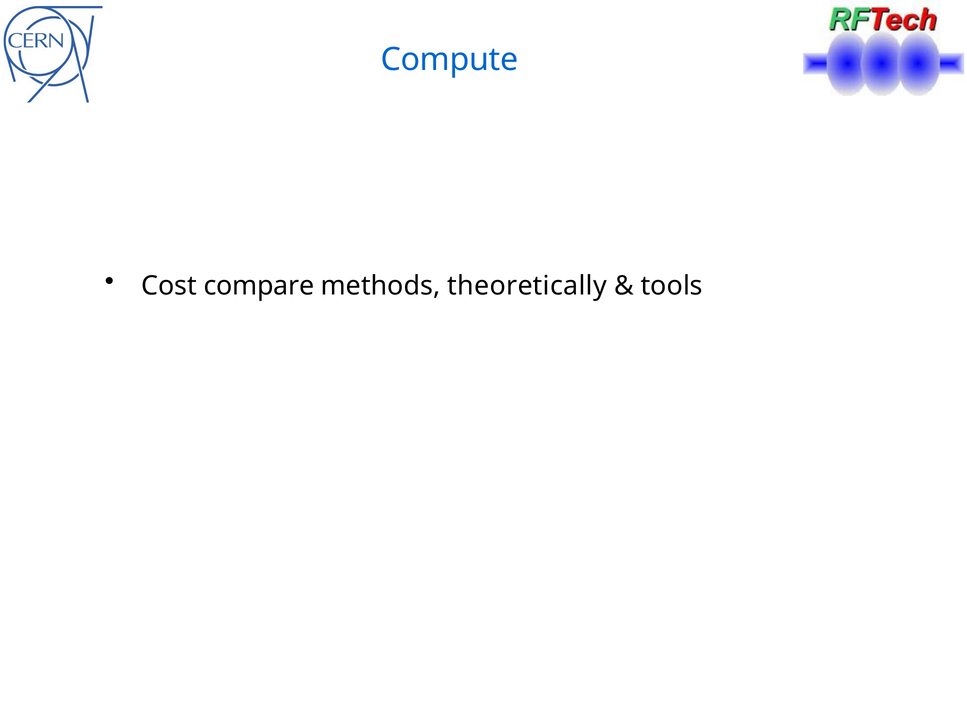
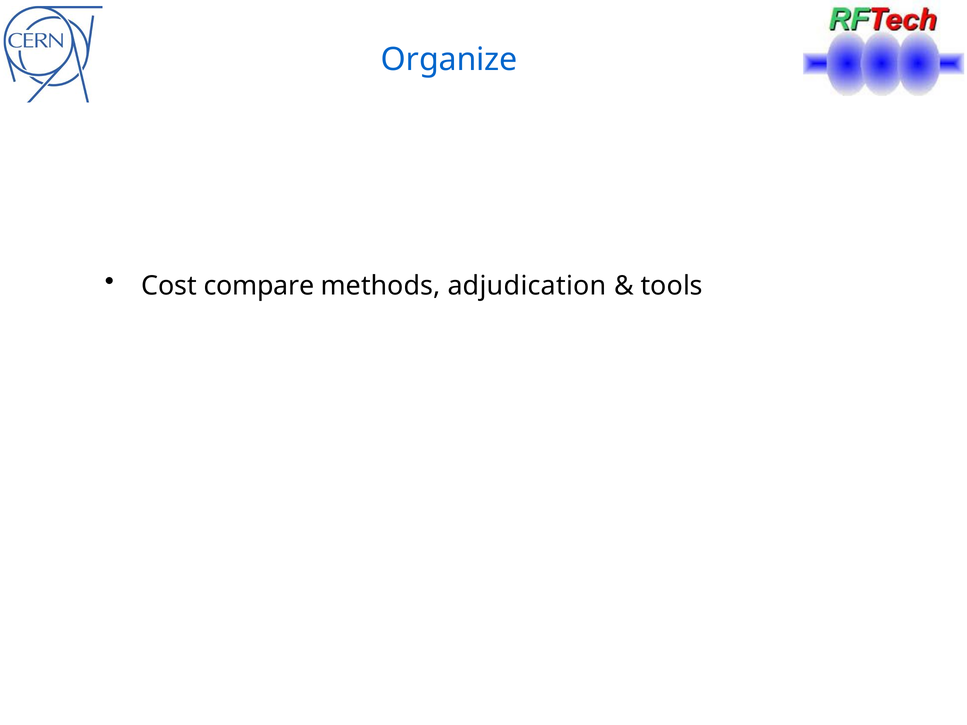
Compute: Compute -> Organize (449, 60)
theoretically: theoretically -> adjudication (527, 286)
